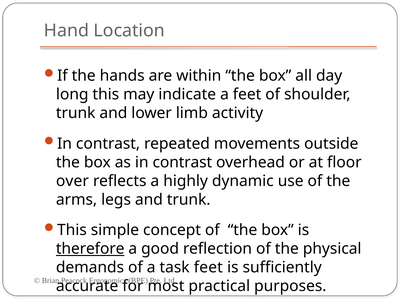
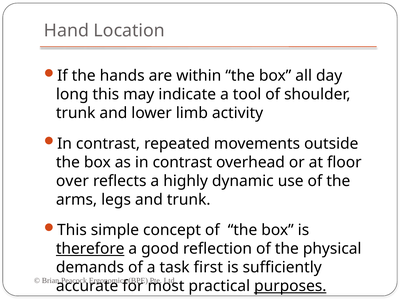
a feet: feet -> tool (247, 94)
task feet: feet -> first (208, 267)
purposes underline: none -> present (290, 286)
